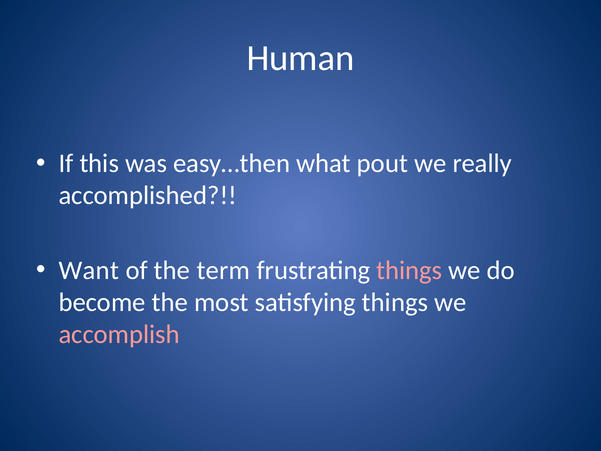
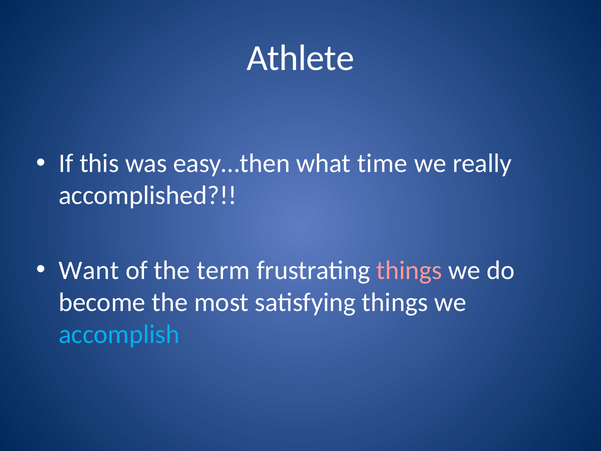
Human: Human -> Athlete (301, 58)
pout: pout -> time (382, 163)
accomplish colour: pink -> light blue (119, 334)
